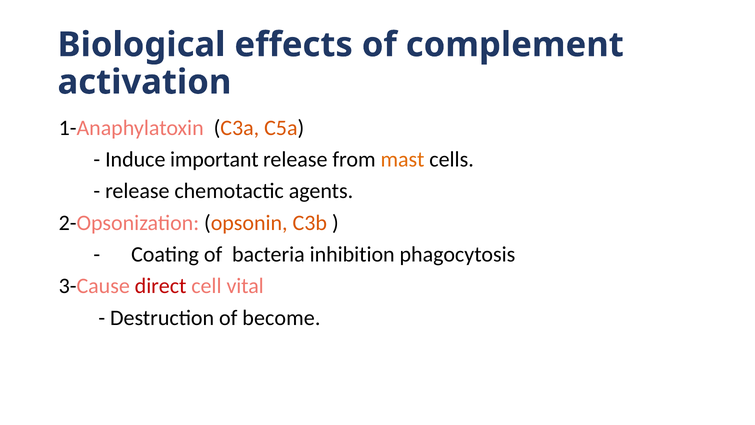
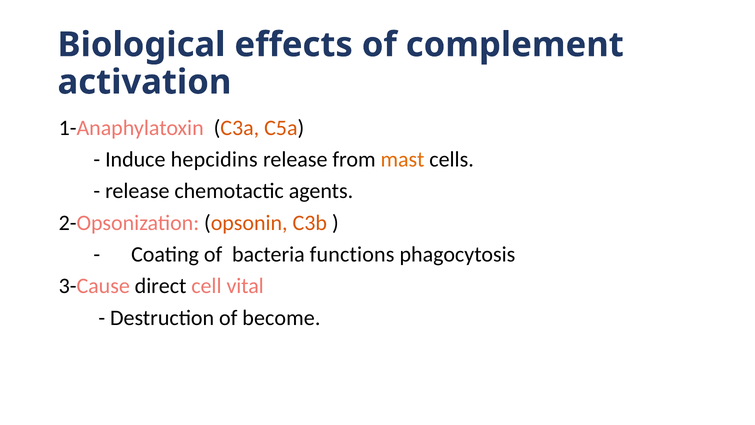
important: important -> hepcidins (214, 159)
inhibition: inhibition -> functions (352, 254)
direct colour: red -> black (161, 286)
